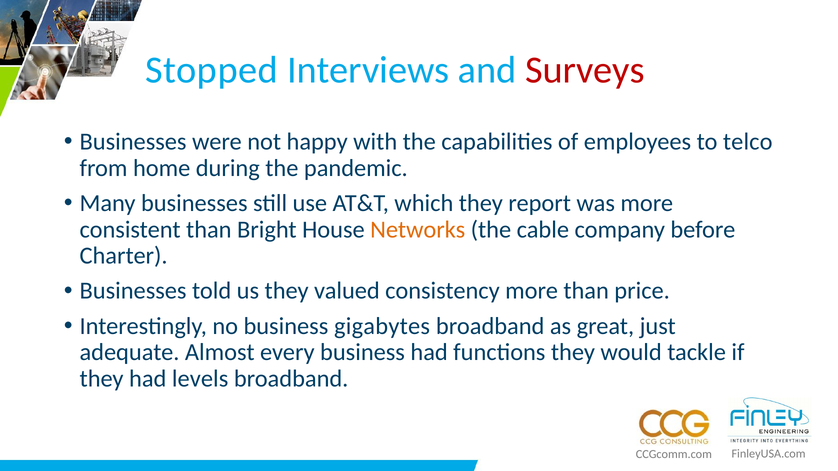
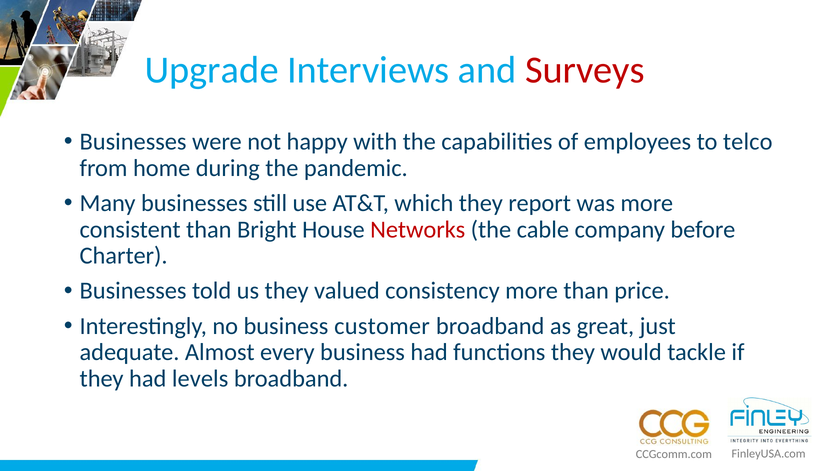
Stopped: Stopped -> Upgrade (212, 70)
Networks colour: orange -> red (418, 230)
gigabytes: gigabytes -> customer (382, 326)
